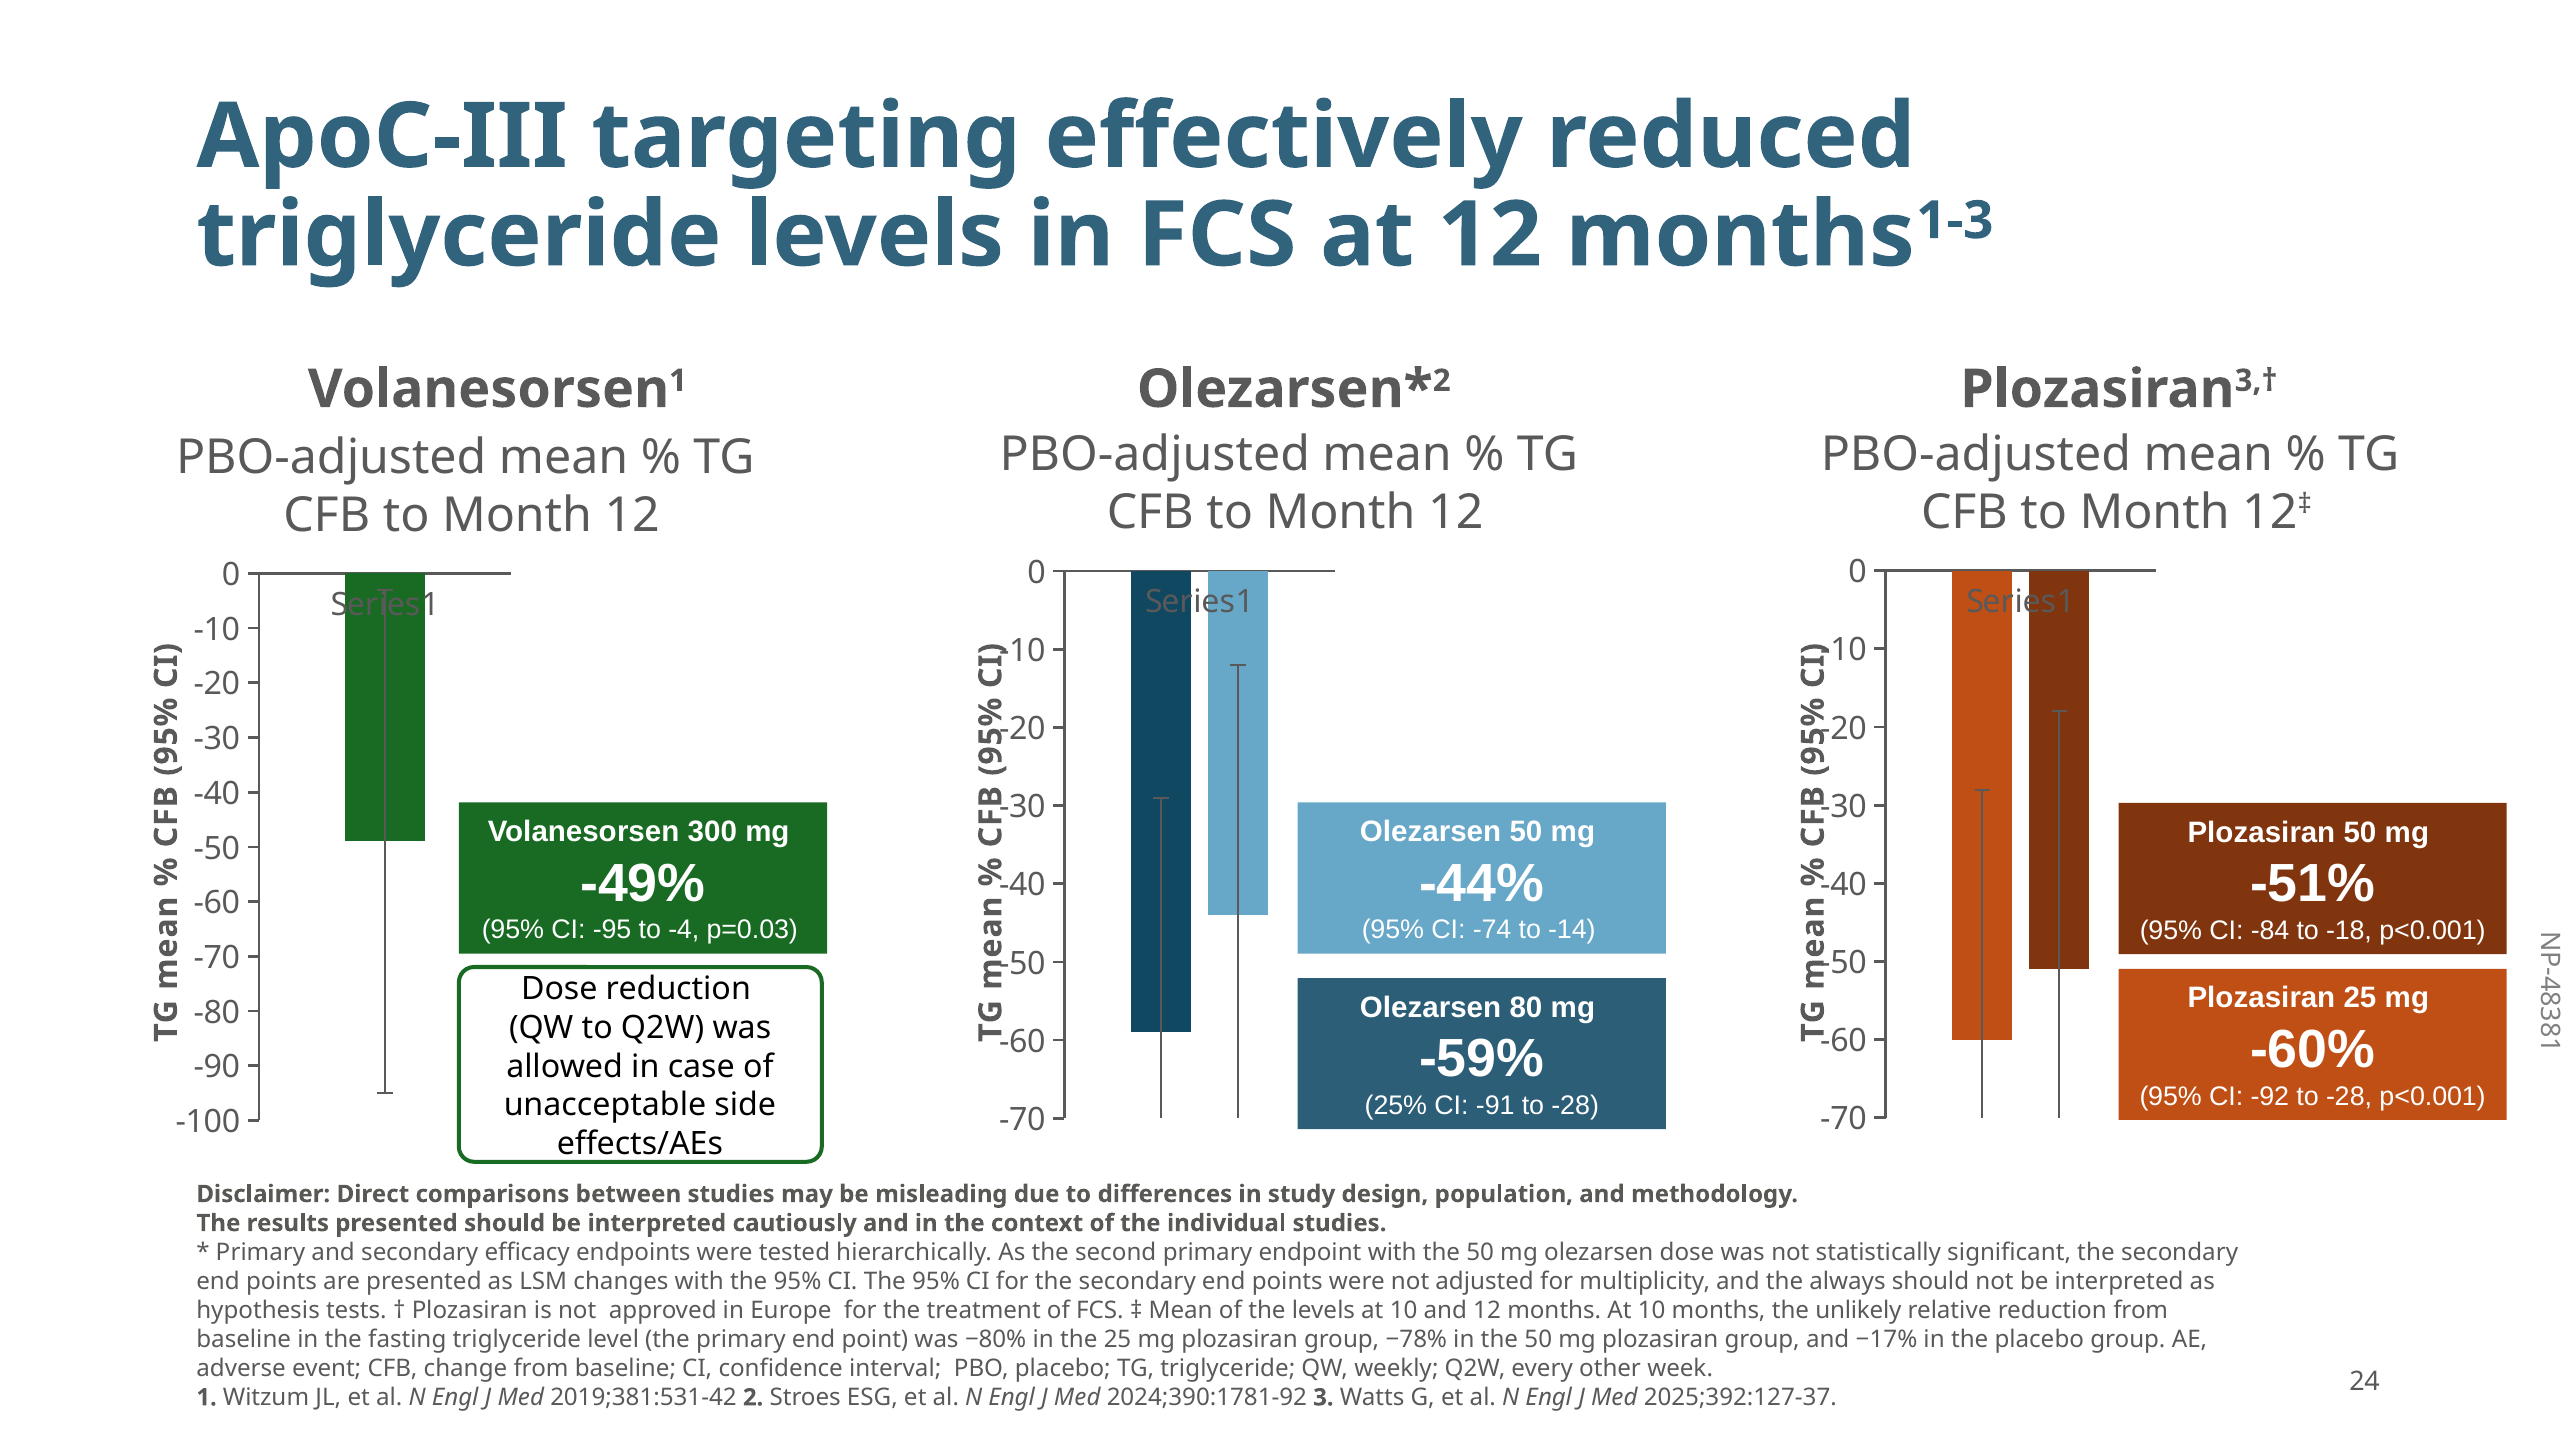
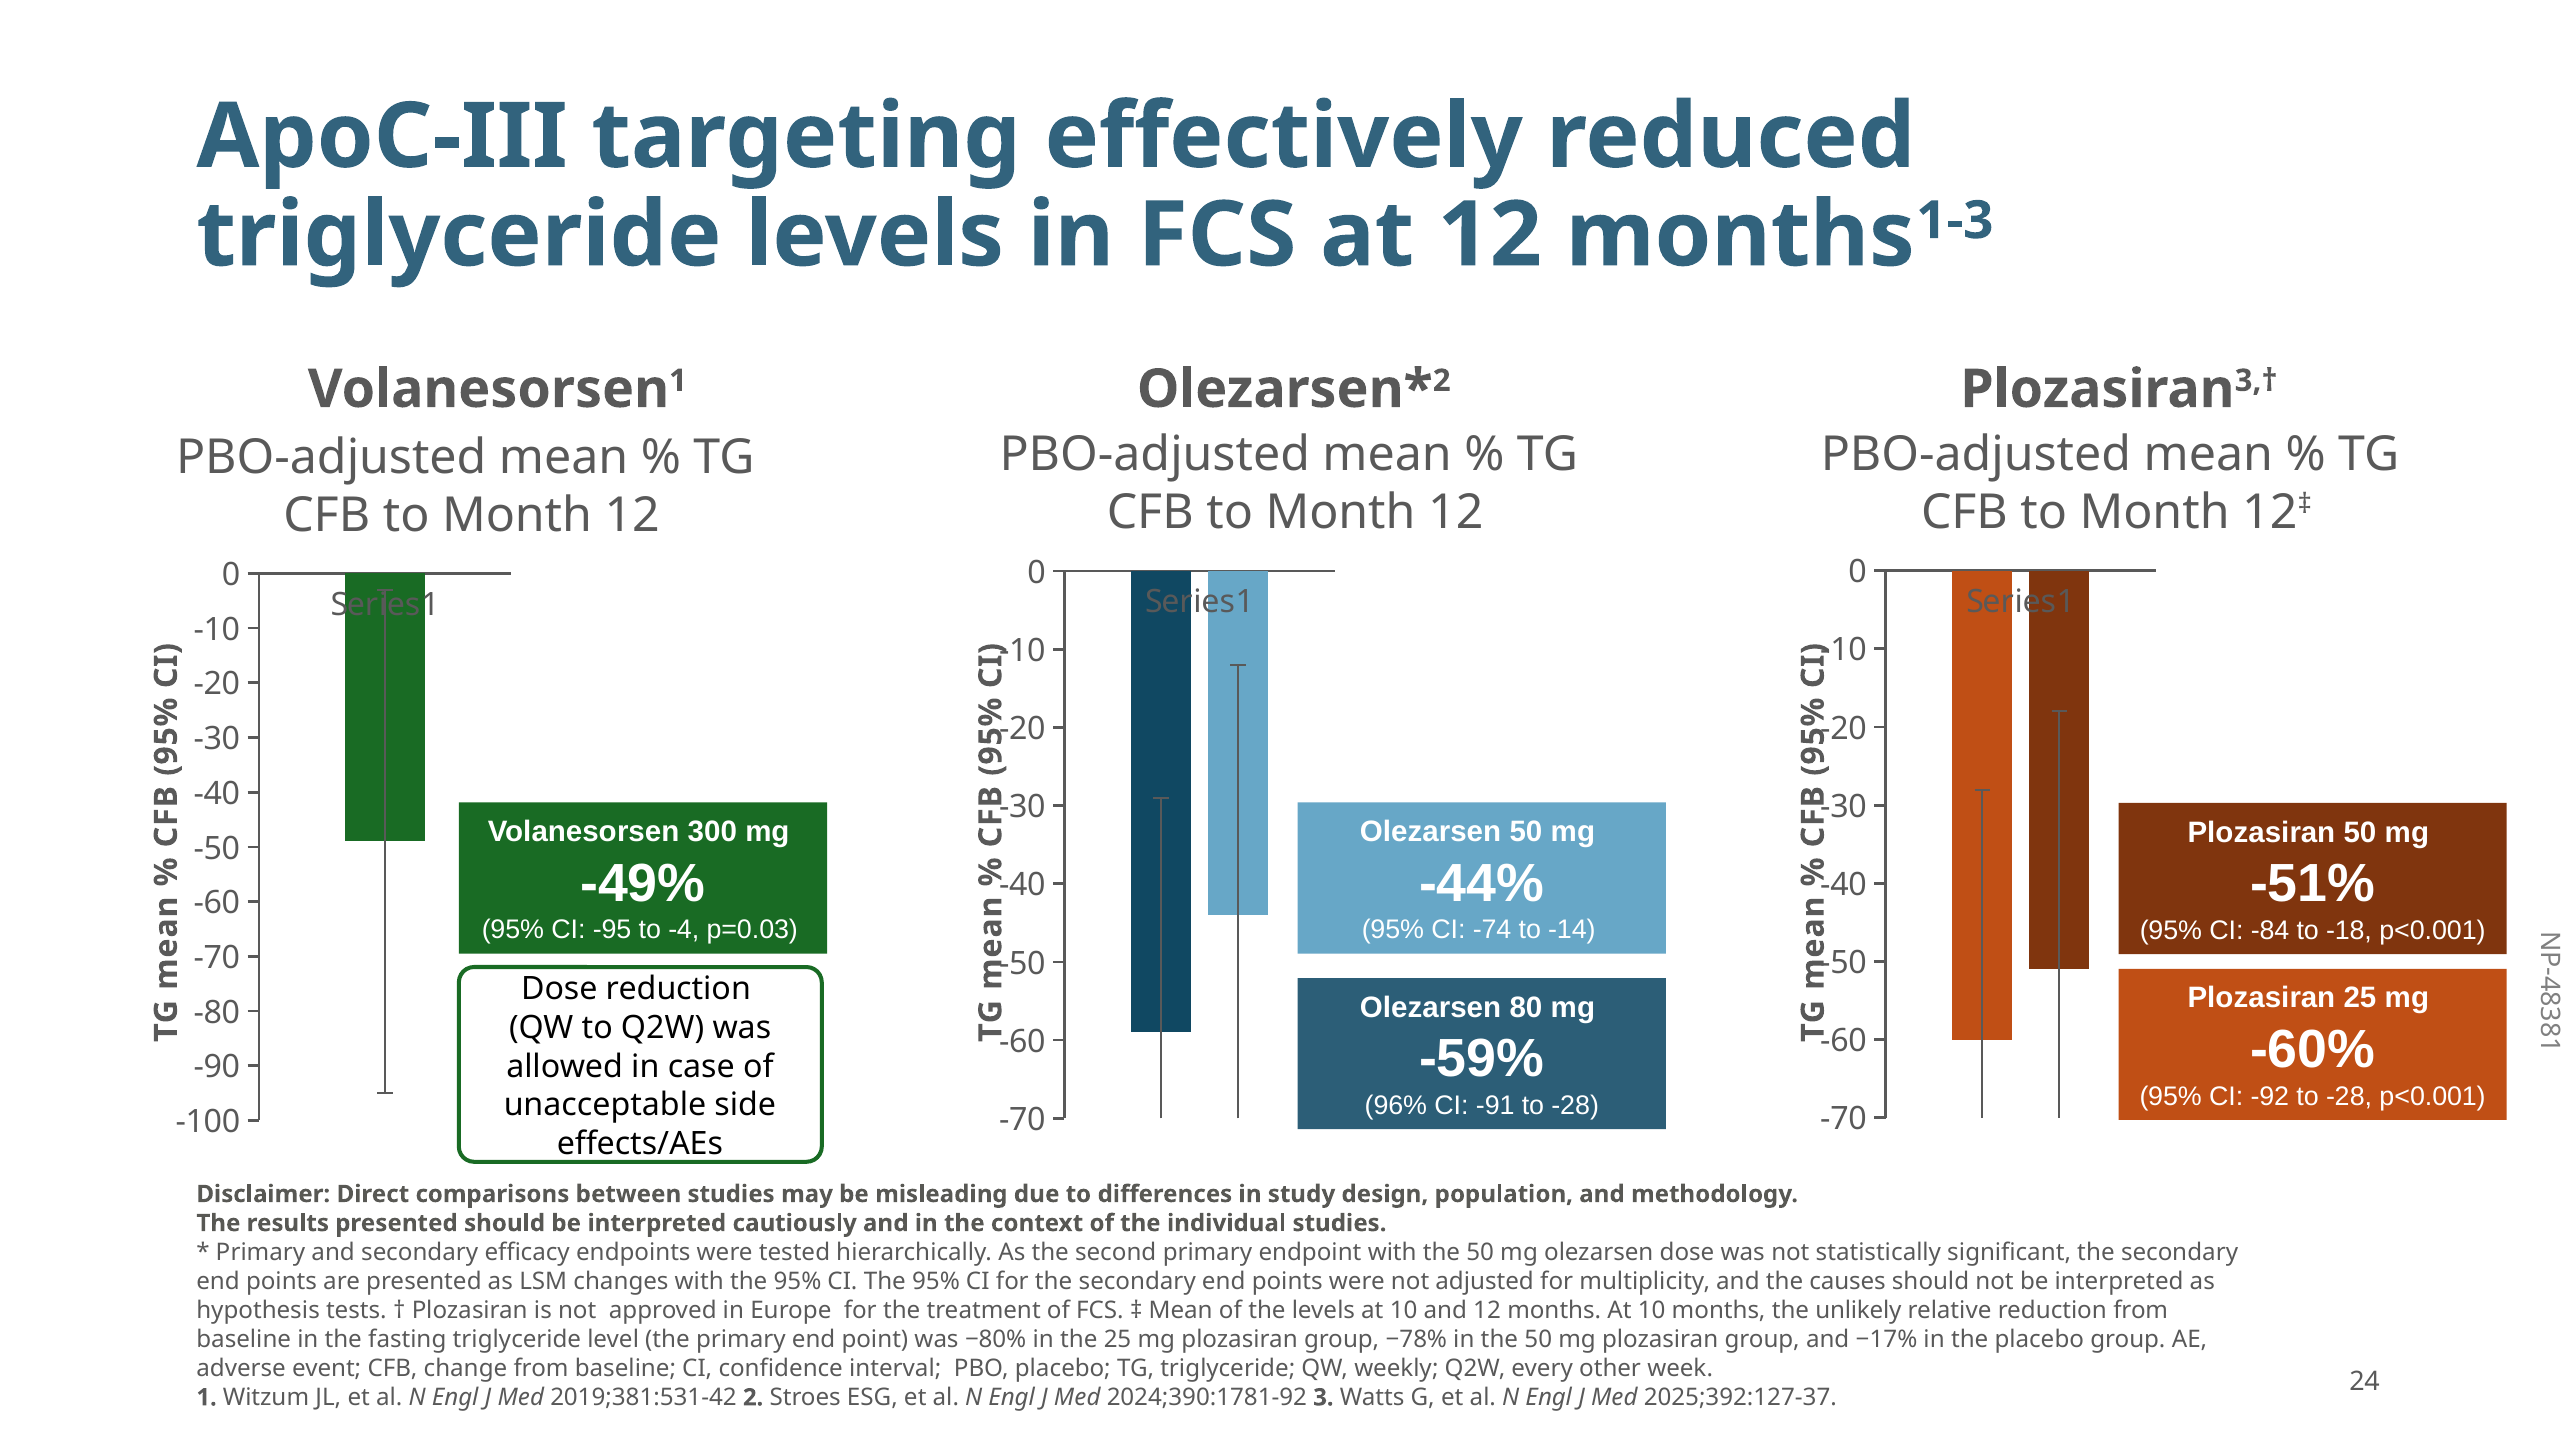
25%: 25% -> 96% (1396, 1105)
always: always -> causes (1848, 1281)
